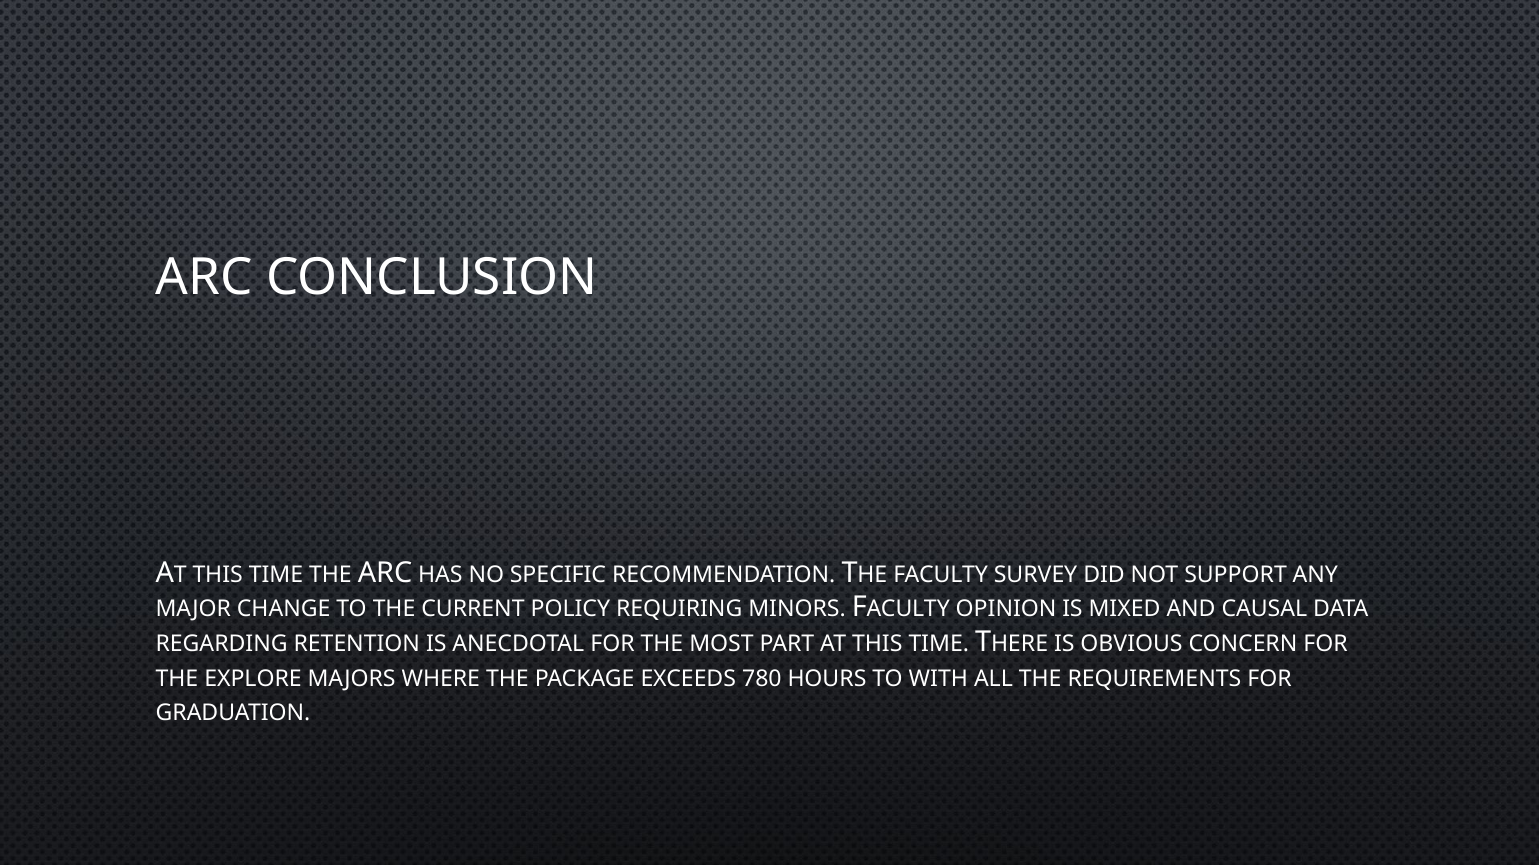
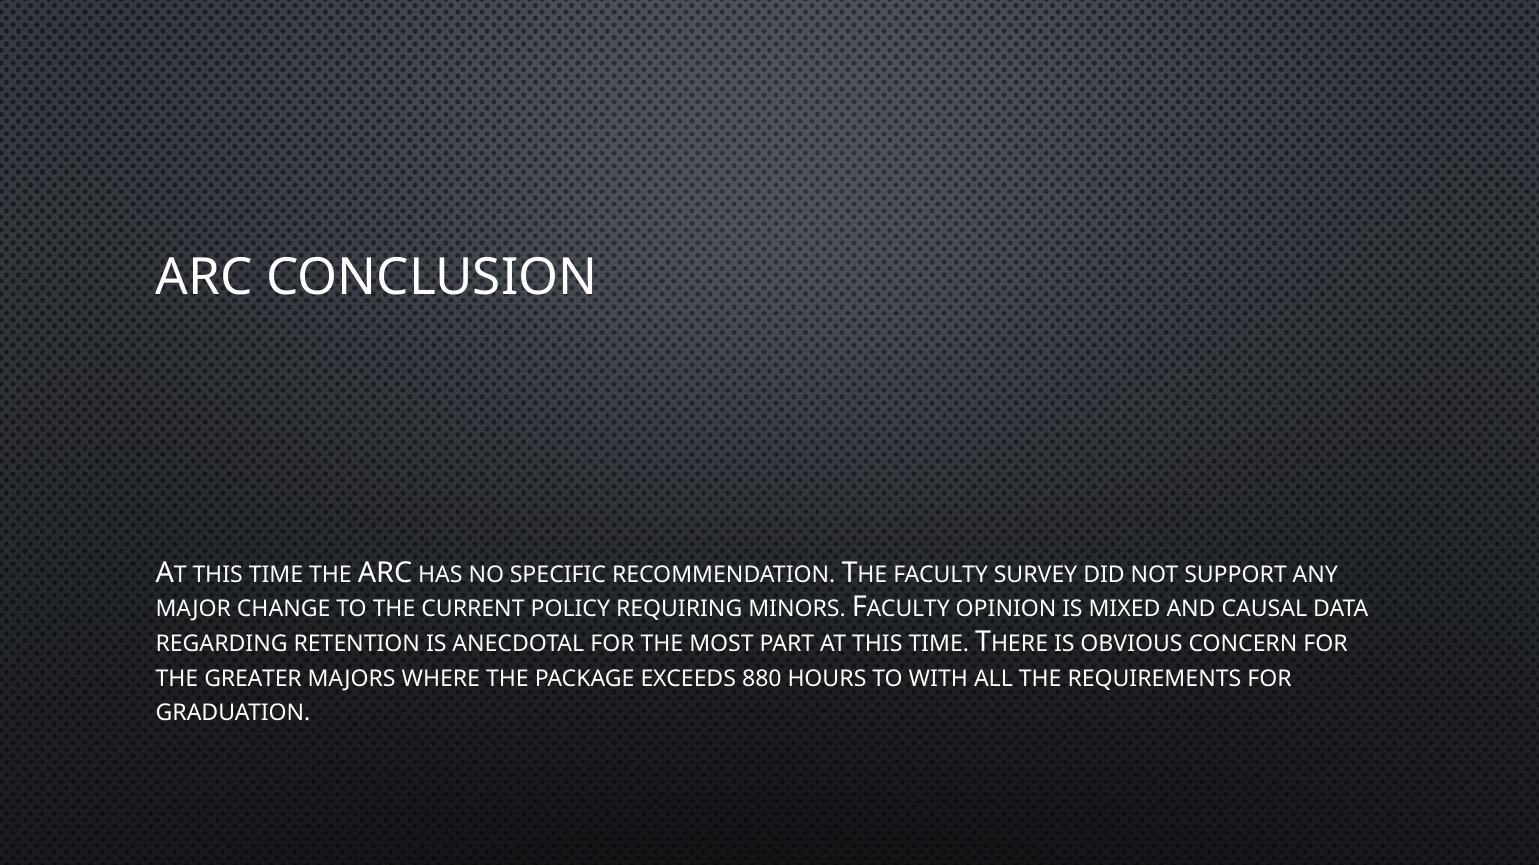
EXPLORE: EXPLORE -> GREATER (253, 679)
780: 780 -> 880 (762, 679)
